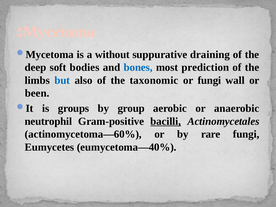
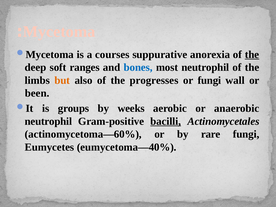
without: without -> courses (112, 55)
draining: draining -> anorexia (210, 55)
the underline: none -> present (252, 55)
bodies: bodies -> ranges (85, 67)
most prediction: prediction -> neutrophil (205, 67)
but colour: blue -> orange (62, 80)
taxonomic: taxonomic -> progresses (154, 80)
group: group -> weeks (131, 108)
